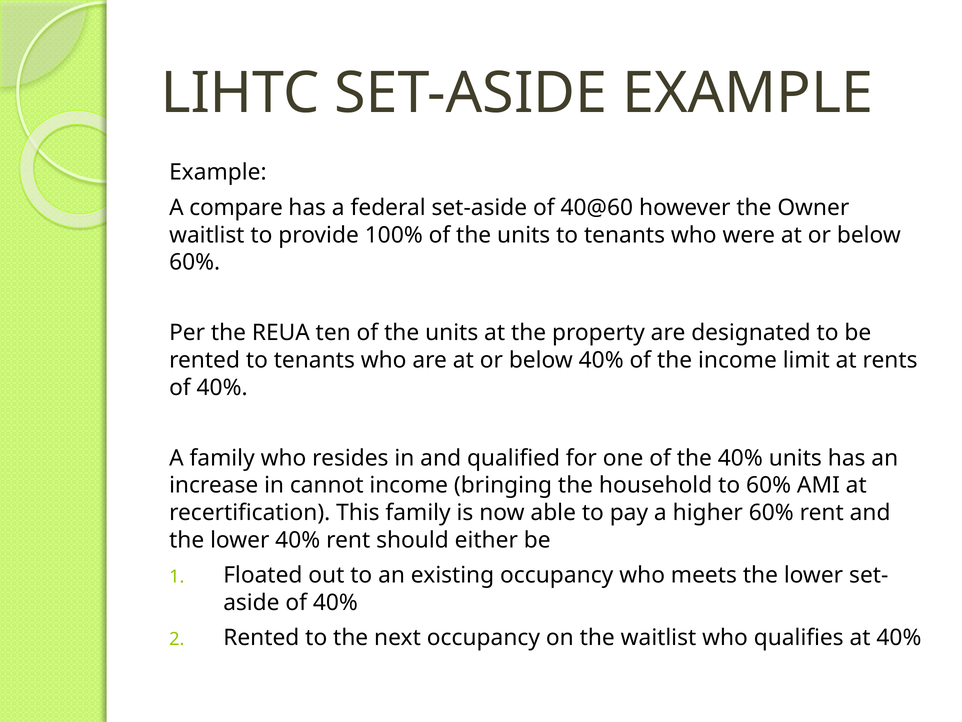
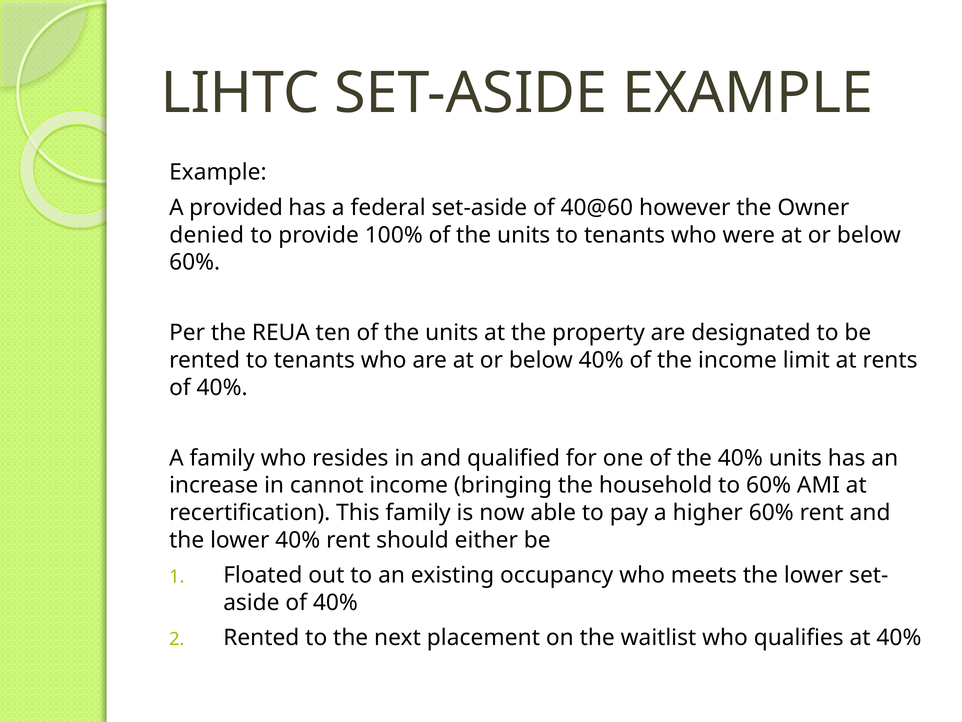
compare: compare -> provided (236, 208)
waitlist: waitlist -> denied (207, 235)
next occupancy: occupancy -> placement (483, 638)
